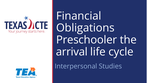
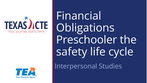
arrival: arrival -> safety (72, 52)
